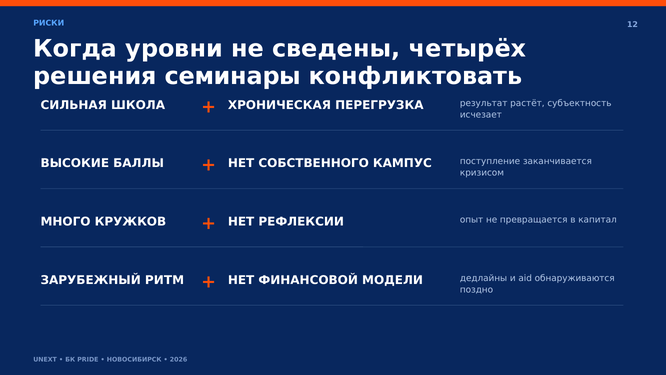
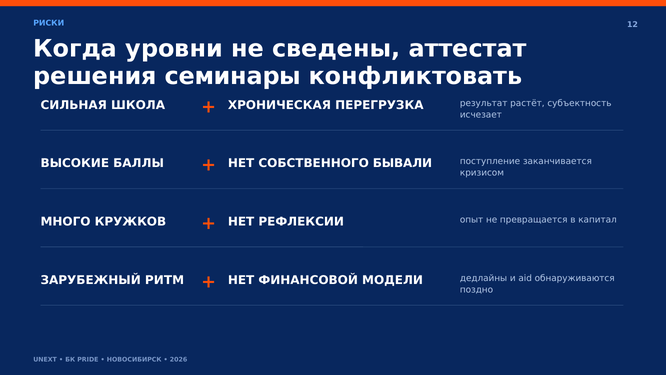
четырёх: четырёх -> аттестат (468, 49)
КАМПУС: КАМПУС -> БЫВАЛИ (402, 163)
